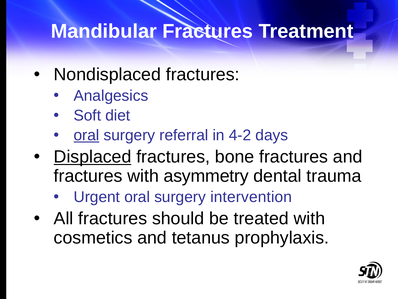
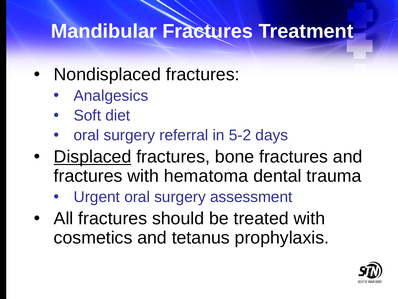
oral underline: present -> none (86, 135)
4-2: 4-2 -> 5-2 (240, 135)
asymmetry: asymmetry -> hematoma (206, 176)
intervention: intervention -> assessment (251, 197)
